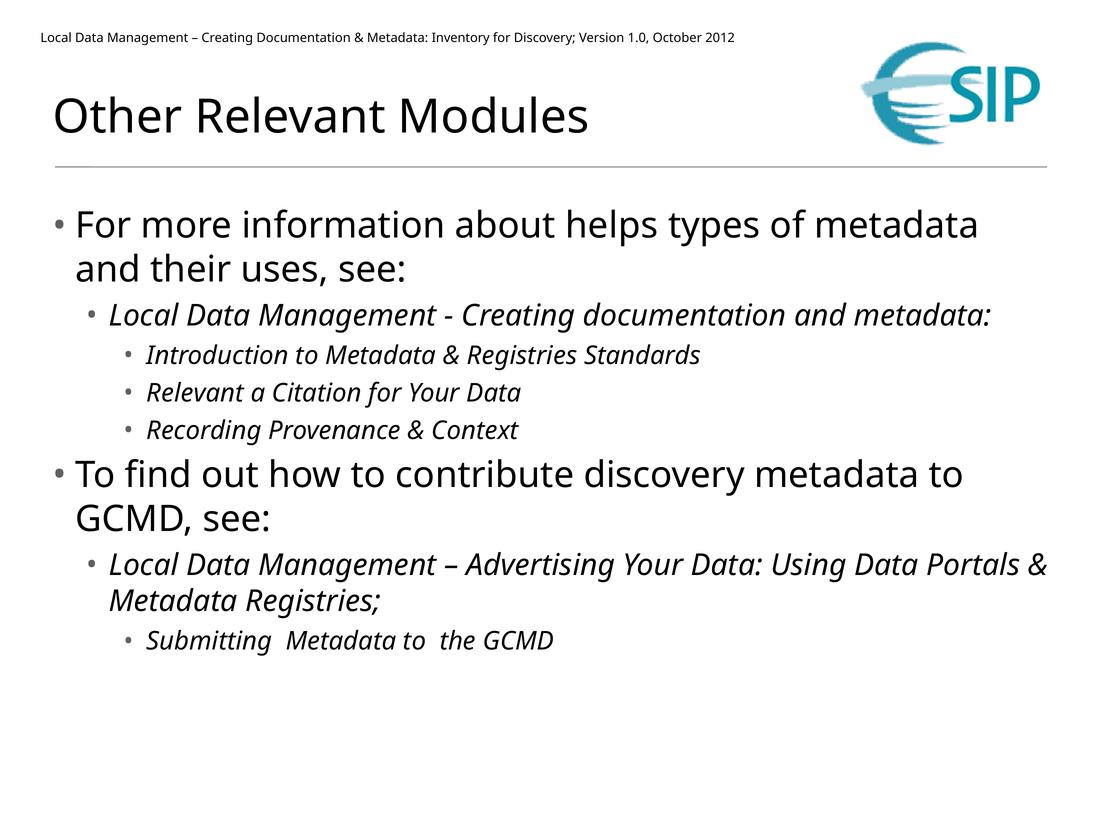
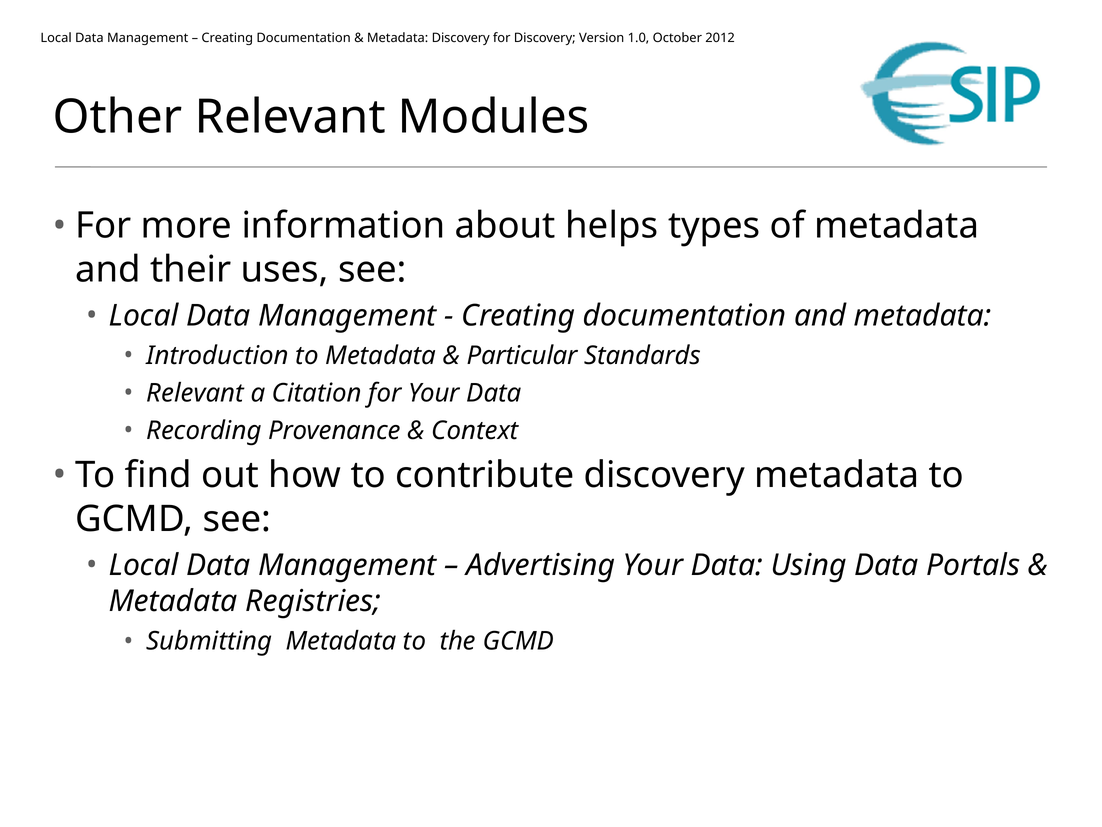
Metadata Inventory: Inventory -> Discovery (461, 38)
Registries: Registries -> Particular (522, 355)
